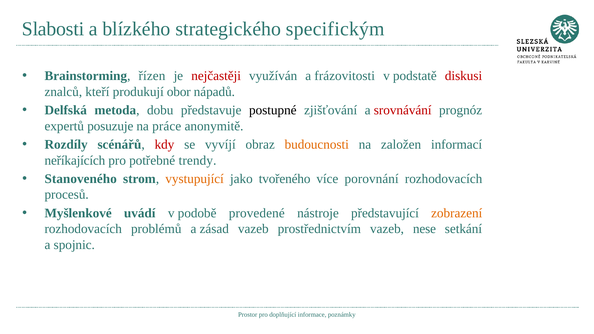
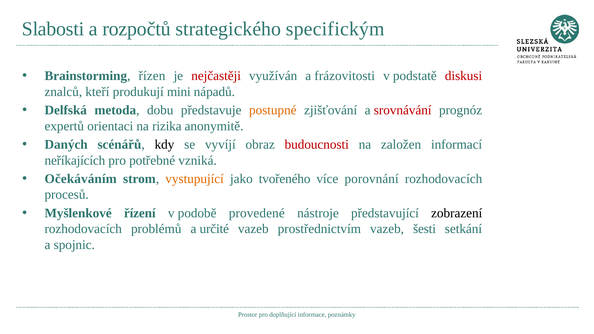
blízkého: blízkého -> rozpočtů (137, 29)
obor: obor -> mini (179, 92)
postupné colour: black -> orange (273, 110)
posuzuje: posuzuje -> orientaci (110, 126)
práce: práce -> rizika (167, 126)
Rozdíly: Rozdíly -> Daných (66, 145)
kdy colour: red -> black (164, 145)
budoucnosti colour: orange -> red (317, 145)
trendy: trendy -> vzniká (198, 160)
Stanoveného: Stanoveného -> Očekáváním (81, 179)
uvádí: uvádí -> řízení (140, 213)
zobrazení colour: orange -> black (457, 213)
zásad: zásad -> určité (214, 229)
nese: nese -> šesti (424, 229)
